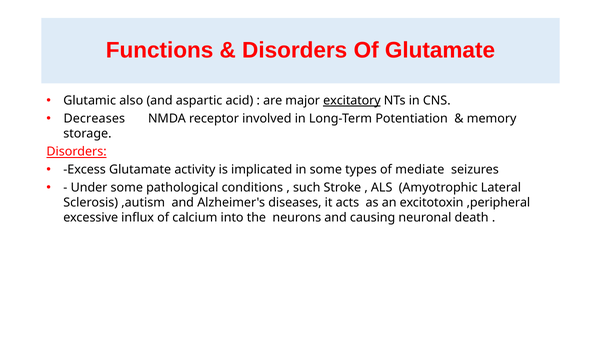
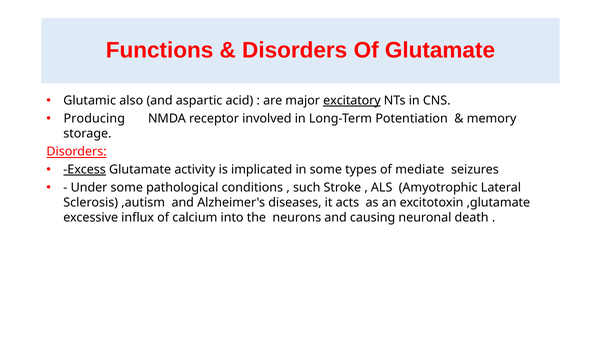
Decreases: Decreases -> Producing (94, 119)
Excess underline: none -> present (85, 170)
,peripheral: ,peripheral -> ,glutamate (498, 203)
